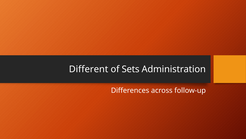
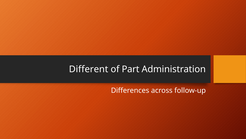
Sets: Sets -> Part (131, 69)
